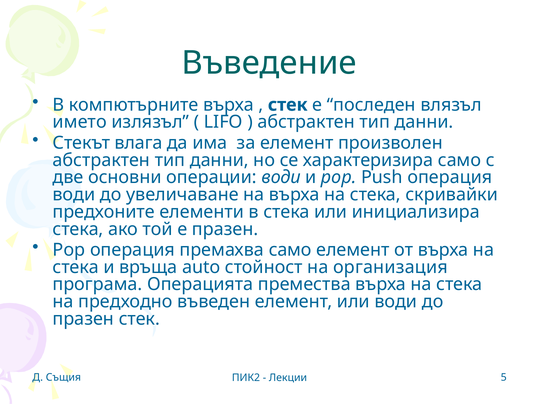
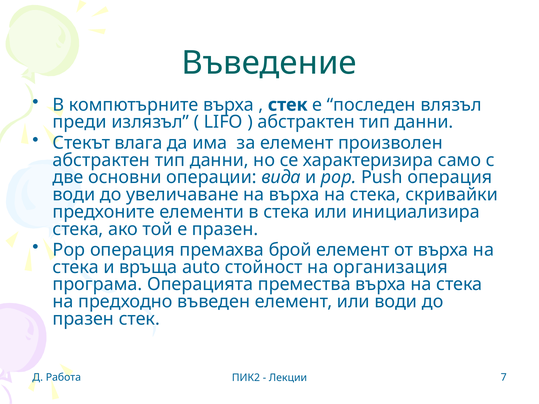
името: името -> преди (80, 122)
операции води: води -> вида (281, 177)
премахва само: само -> брой (290, 250)
Същия: Същия -> Работа (63, 378)
5: 5 -> 7 (504, 378)
